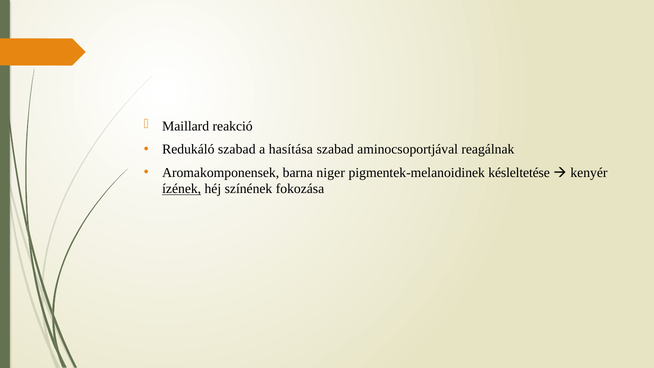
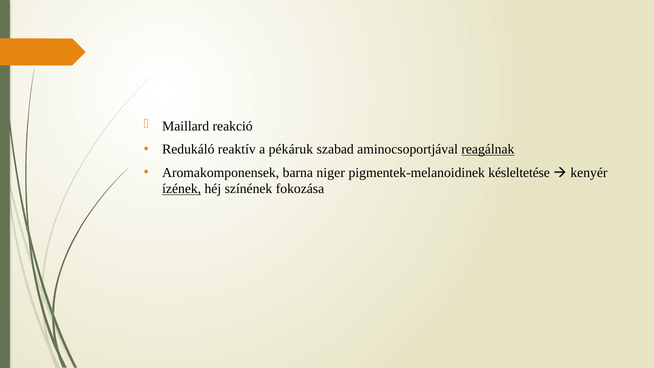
Redukáló szabad: szabad -> reaktív (237, 149)
hasítása: hasítása -> pékáruk (291, 149)
reagálnak underline: none -> present (488, 149)
